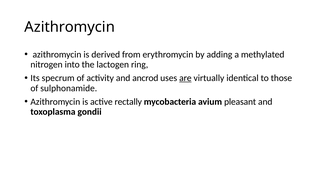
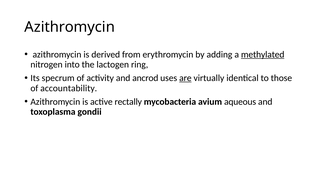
methylated underline: none -> present (263, 54)
sulphonamide: sulphonamide -> accountability (69, 88)
pleasant: pleasant -> aqueous (240, 101)
